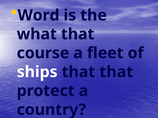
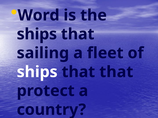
what: what -> ships (37, 34)
course: course -> sailing (43, 53)
